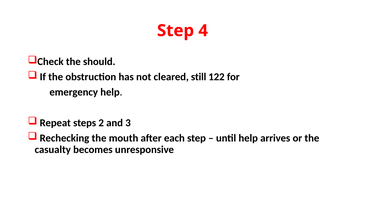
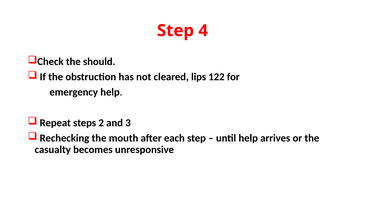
still: still -> lips (199, 77)
